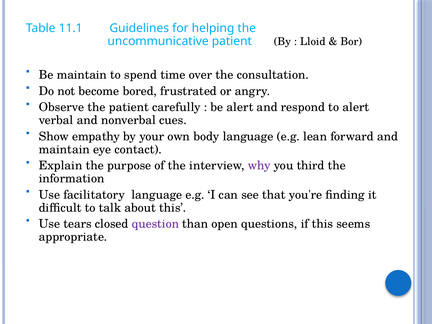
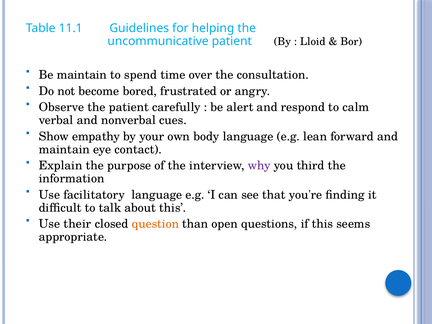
to alert: alert -> calm (356, 107)
tears: tears -> their (77, 224)
question colour: purple -> orange (155, 224)
